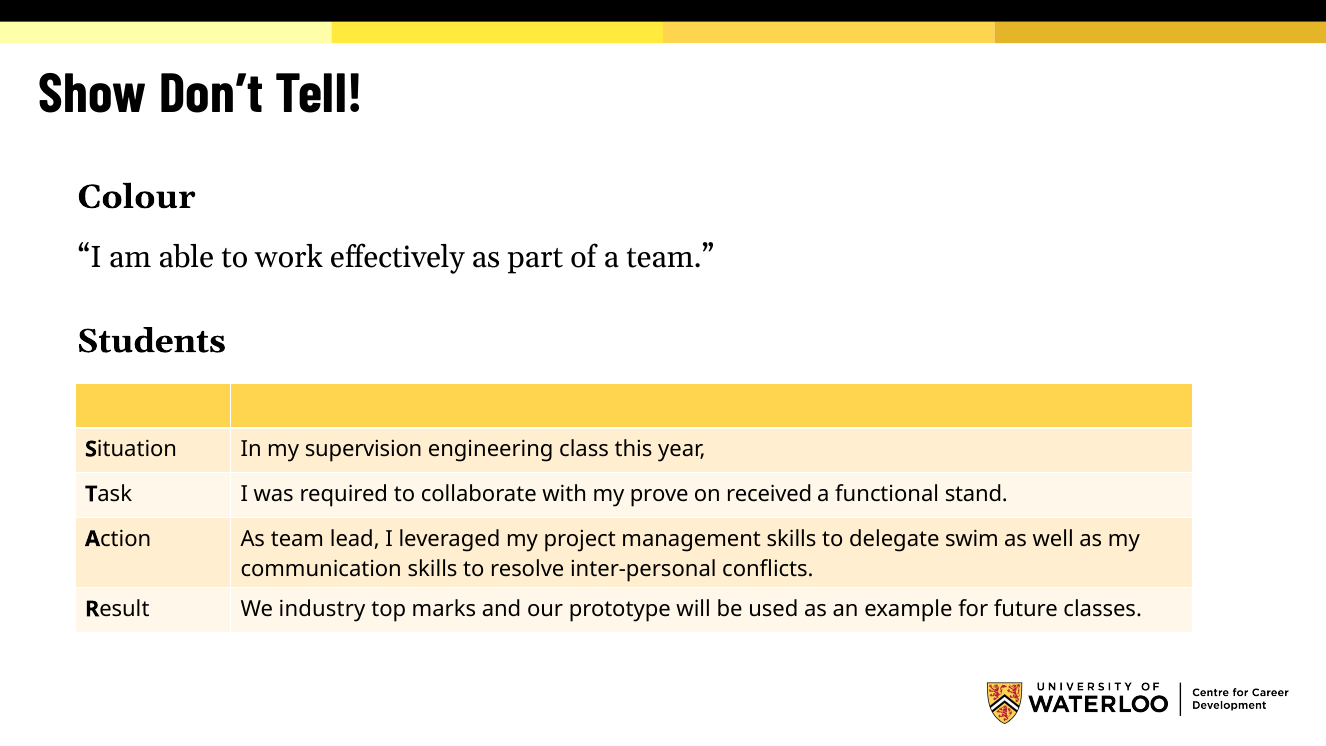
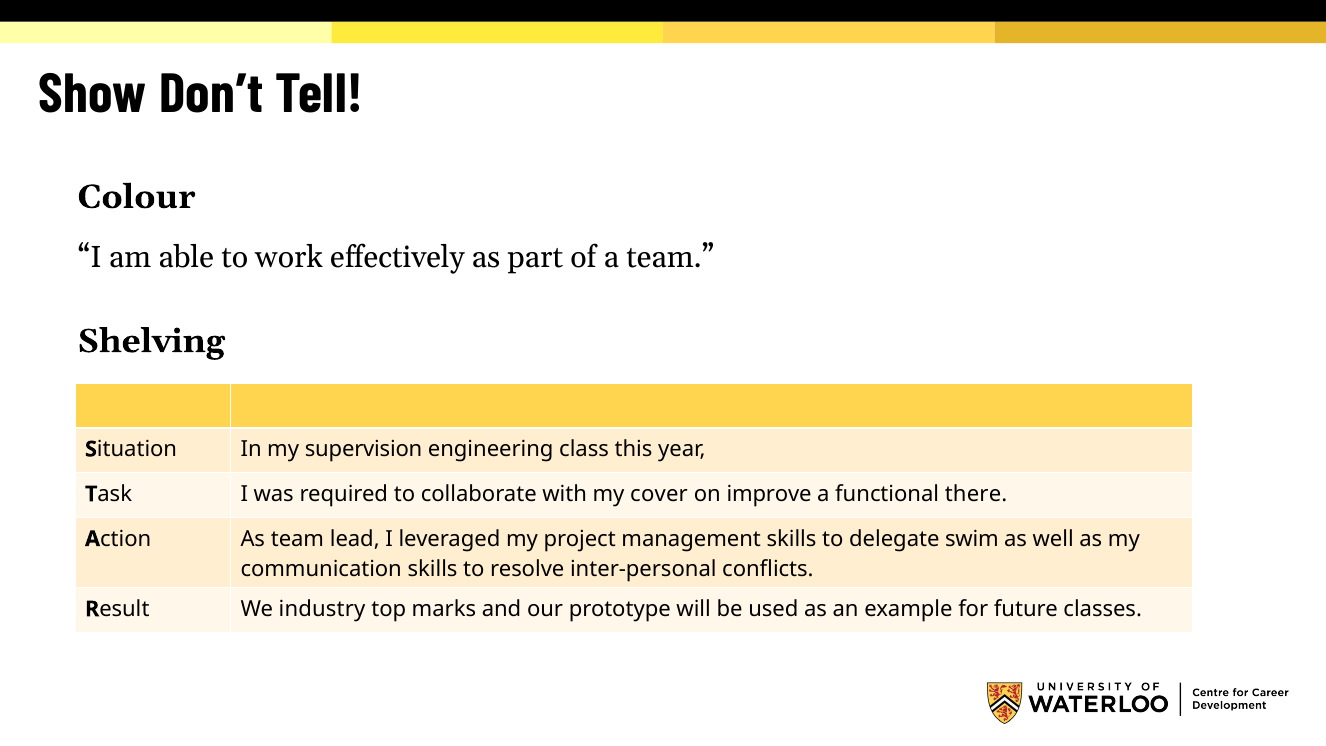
Students: Students -> Shelving (151, 341)
prove: prove -> cover (659, 494)
received: received -> improve (769, 494)
stand: stand -> there (976, 494)
